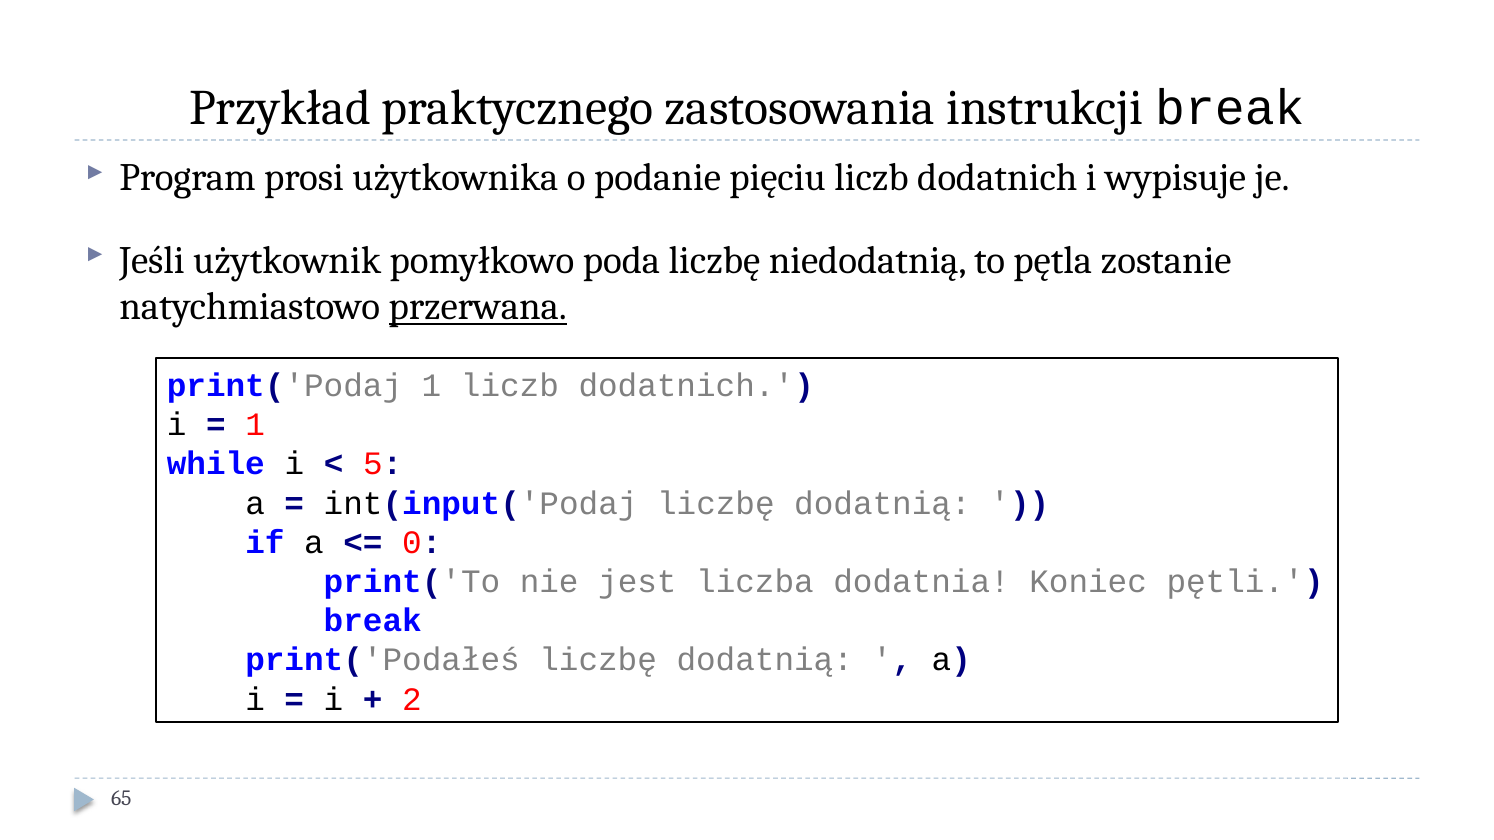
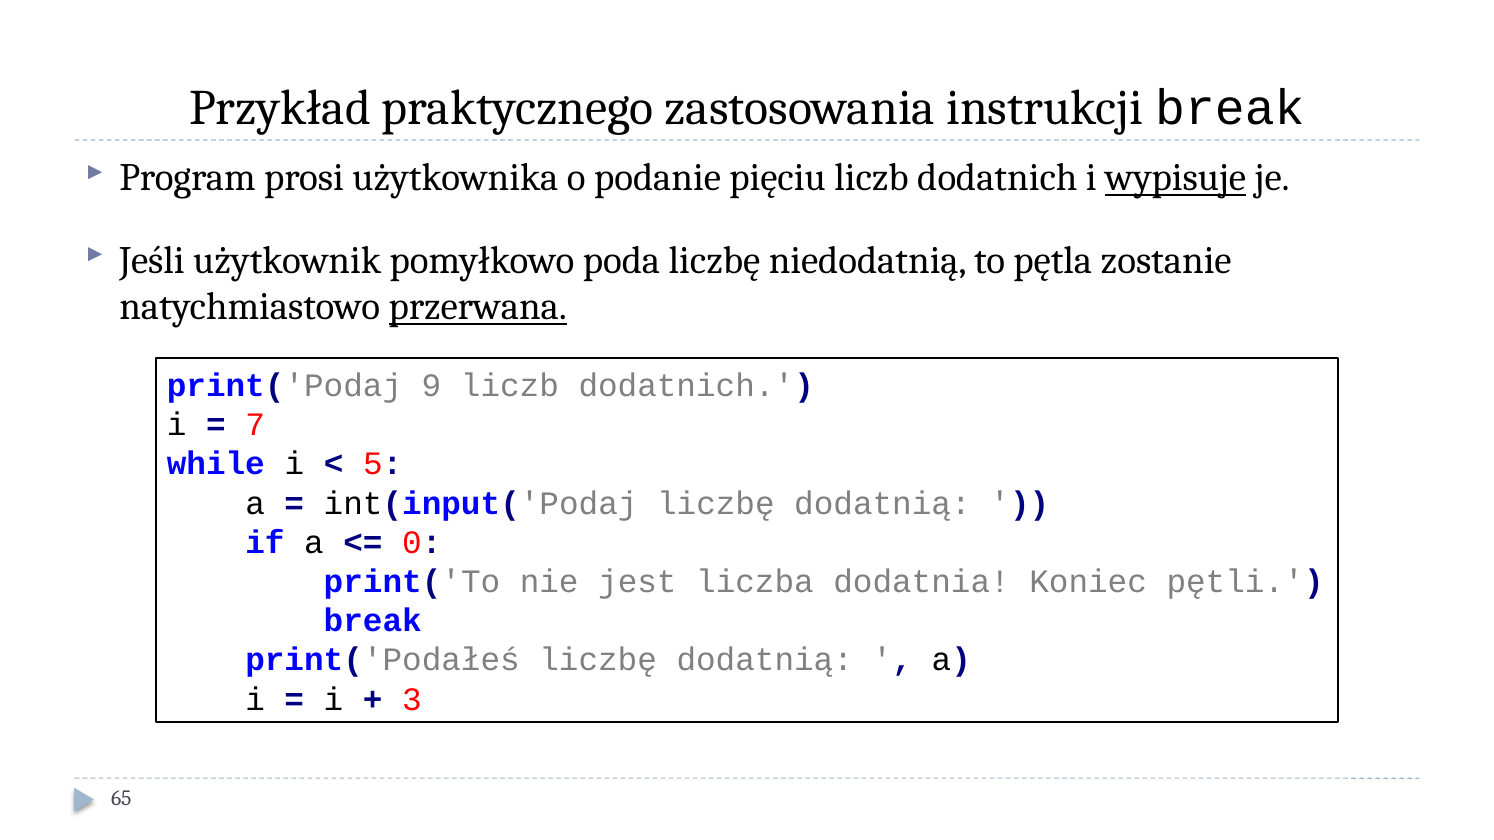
wypisuje underline: none -> present (1176, 178)
print('Podaj 1: 1 -> 9 (432, 386)
1: 1 -> 7 (255, 425)
2: 2 -> 3 (412, 700)
